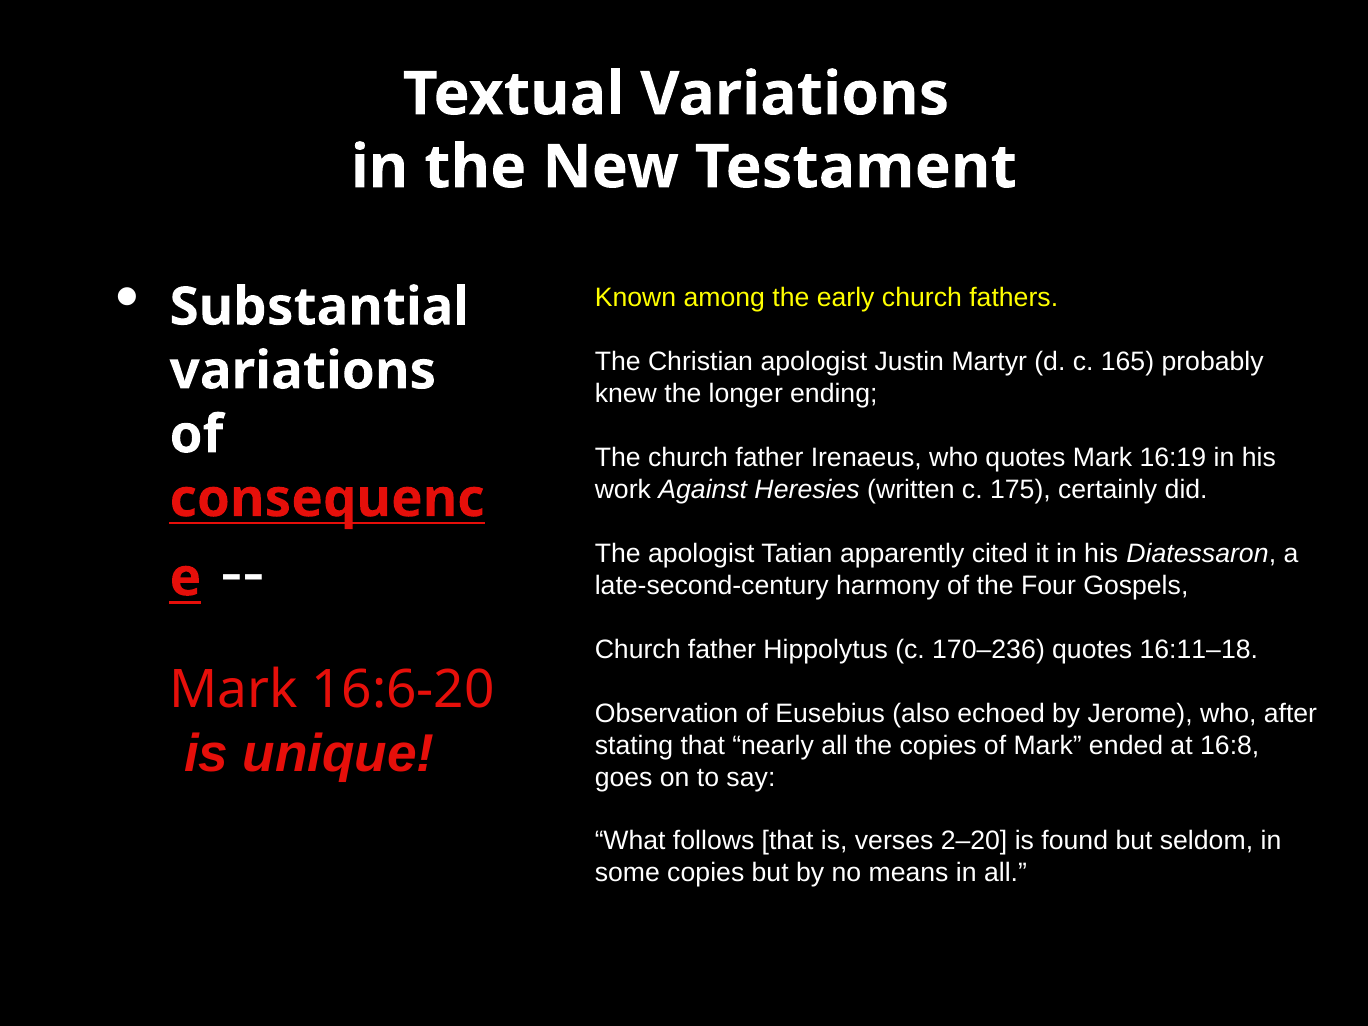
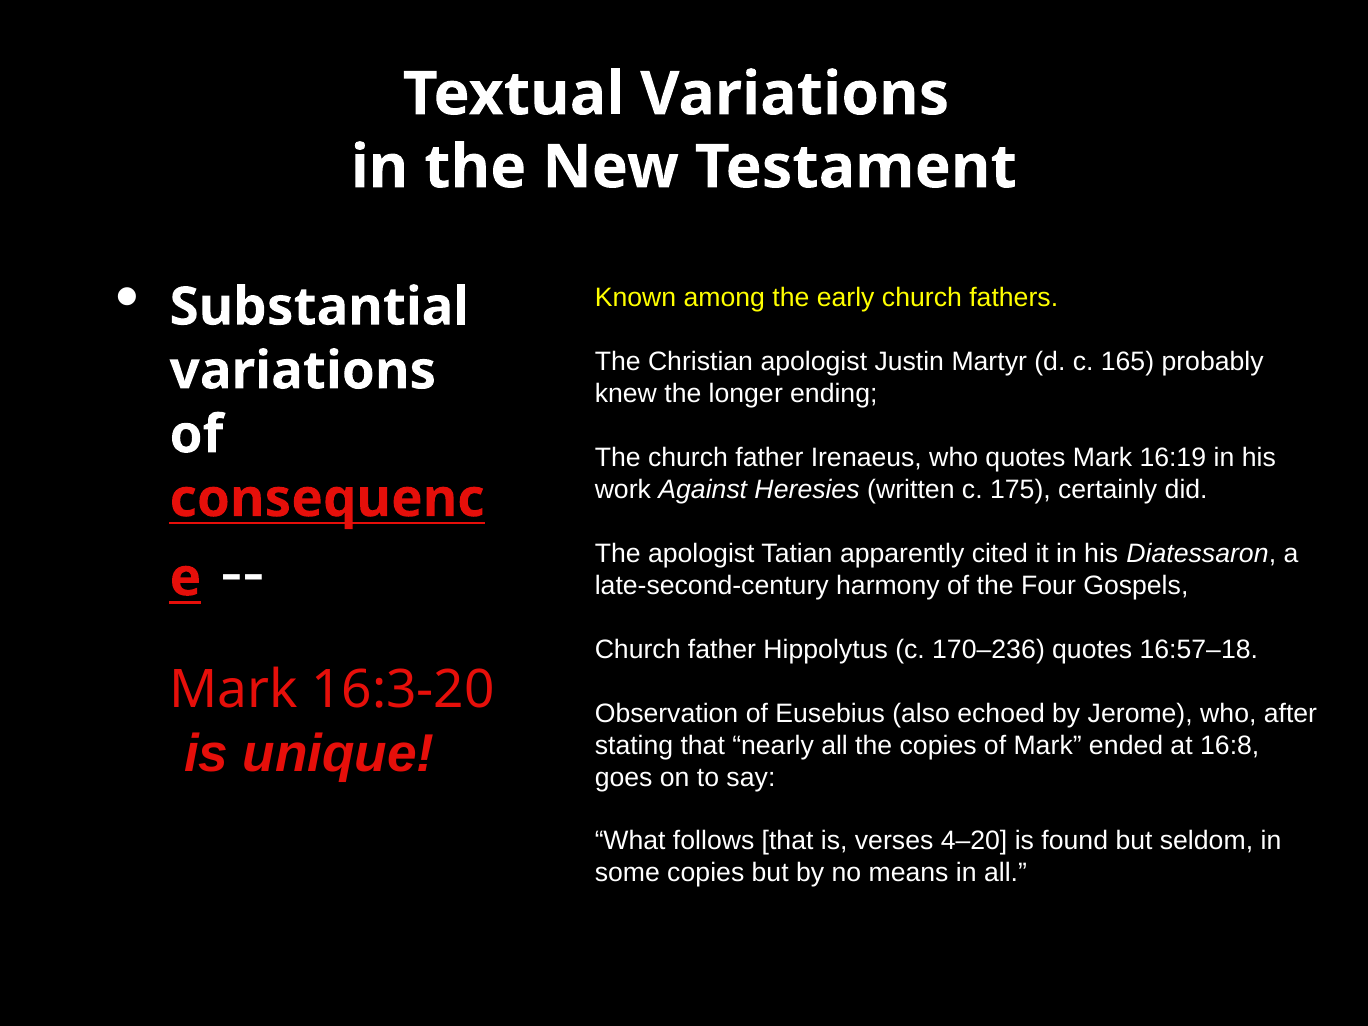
16:11–18: 16:11–18 -> 16:57–18 (1199, 649)
16:6-20: 16:6-20 -> 16:3-20 (403, 690)
2–20: 2–20 -> 4–20 (974, 841)
